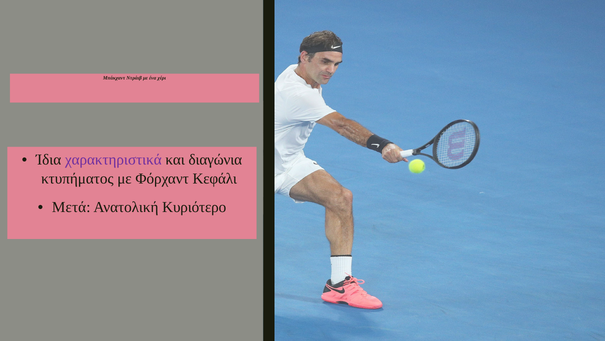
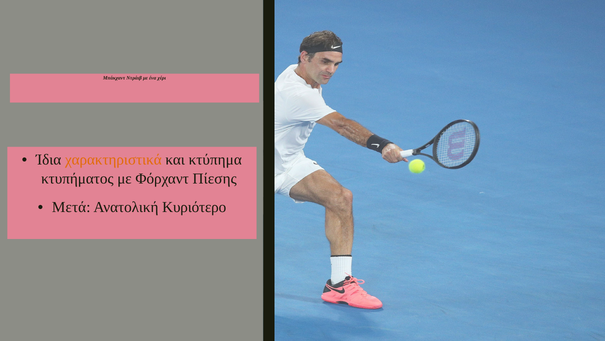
χαρακτηριστικά colour: purple -> orange (113, 159)
διαγώνια: διαγώνια -> κτύπημα (215, 159)
Κεφάλι: Κεφάλι -> Πίεσης (215, 178)
